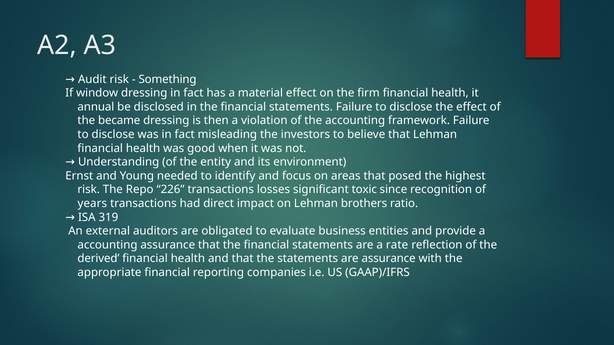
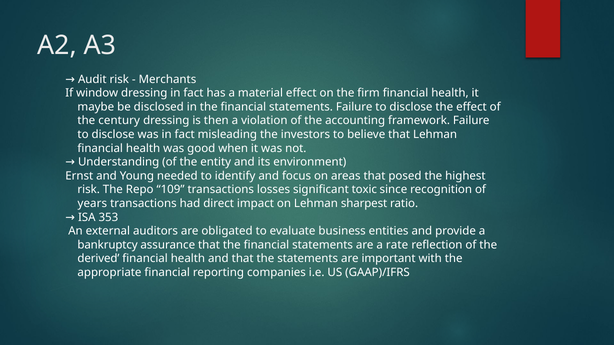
Something: Something -> Merchants (167, 79)
annual: annual -> maybe (96, 107)
became: became -> century (119, 121)
226: 226 -> 109 (171, 190)
brothers: brothers -> sharpest (364, 204)
319: 319 -> 353 (108, 218)
accounting: accounting -> bankruptcy (108, 245)
are assurance: assurance -> important (389, 259)
